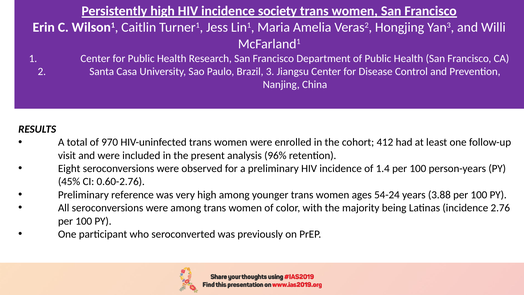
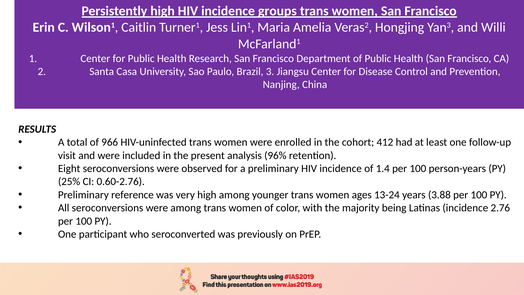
society: society -> groups (277, 11)
970: 970 -> 966 (110, 142)
45%: 45% -> 25% (69, 182)
54-24: 54-24 -> 13-24 (387, 195)
